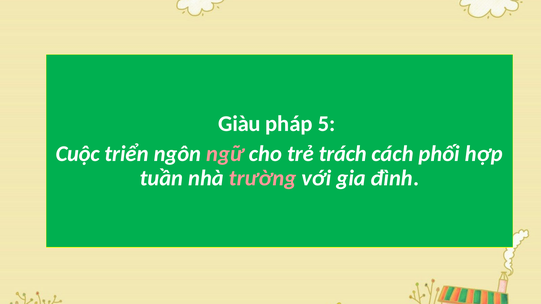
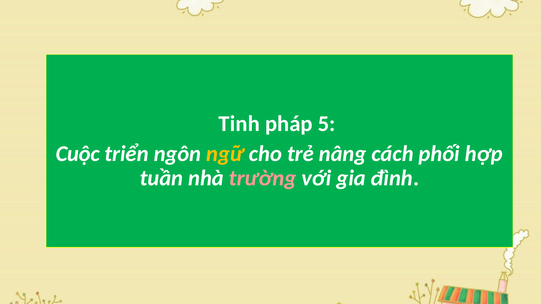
Giàu: Giàu -> Tinh (239, 124)
ngữ colour: pink -> yellow (225, 154)
trách: trách -> nâng (343, 154)
